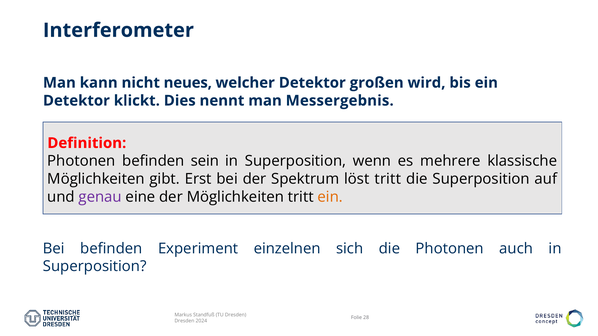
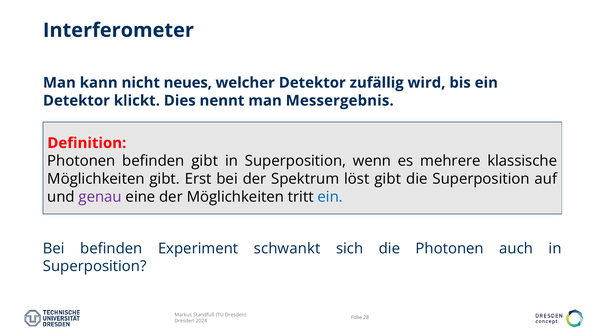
großen: großen -> zufällig (377, 83)
befinden sein: sein -> gibt (205, 161)
löst tritt: tritt -> gibt (388, 179)
ein colour: orange -> blue (330, 197)
einzelnen: einzelnen -> schwankt (287, 249)
